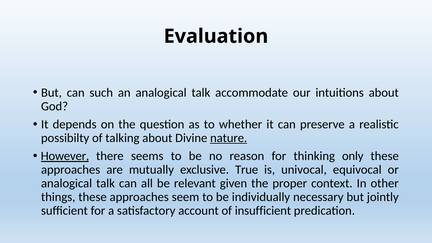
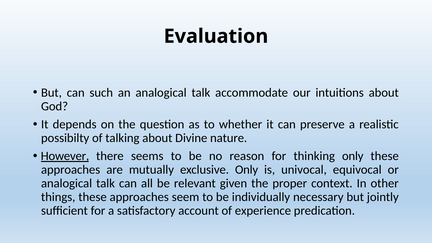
nature underline: present -> none (229, 138)
exclusive True: True -> Only (247, 170)
insufficient: insufficient -> experience (263, 211)
